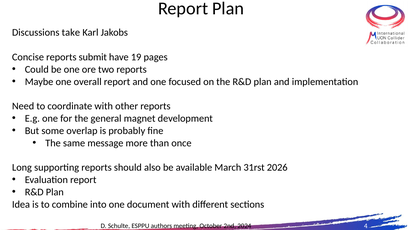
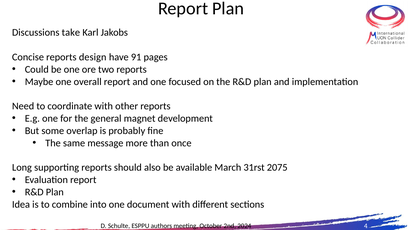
submit: submit -> design (93, 57)
19: 19 -> 91 (136, 57)
2026: 2026 -> 2075 (277, 168)
